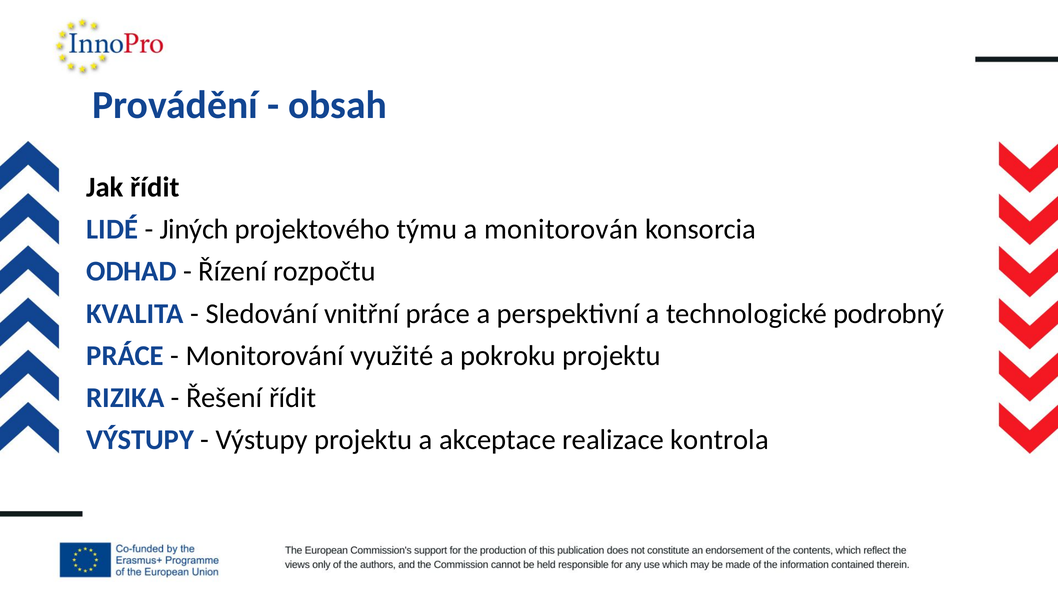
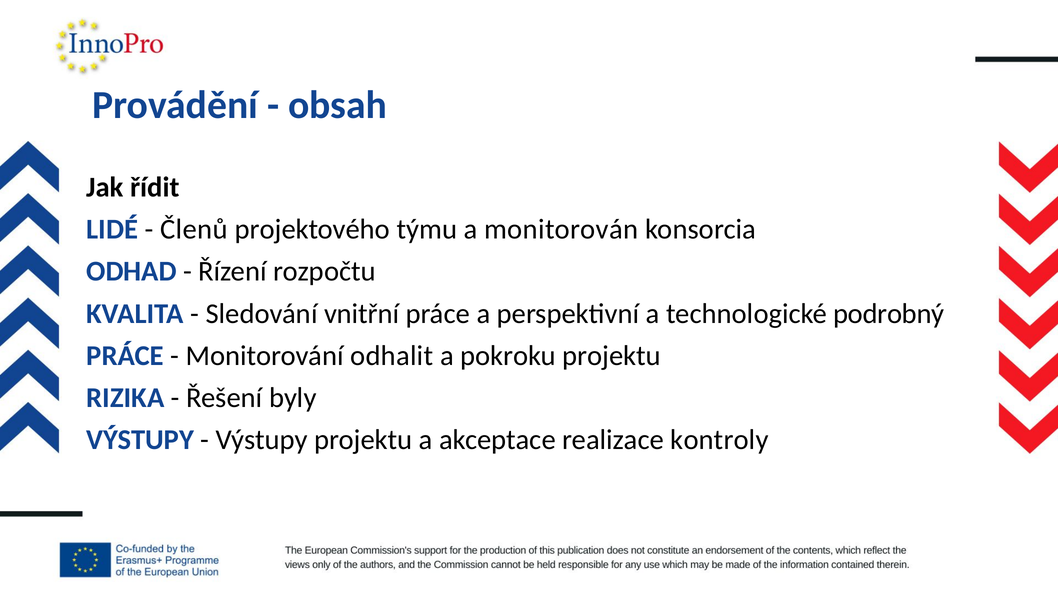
Jiných: Jiných -> Členů (194, 230)
využité: využité -> odhalit (392, 356)
Řešení řídit: řídit -> byly (293, 398)
kontrola: kontrola -> kontroly (720, 440)
